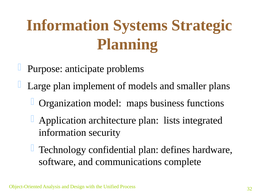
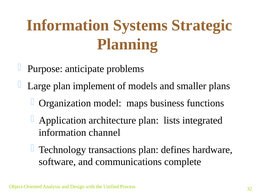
security: security -> channel (105, 132)
confidential: confidential -> transactions (112, 149)
